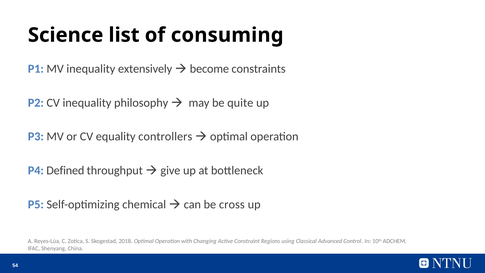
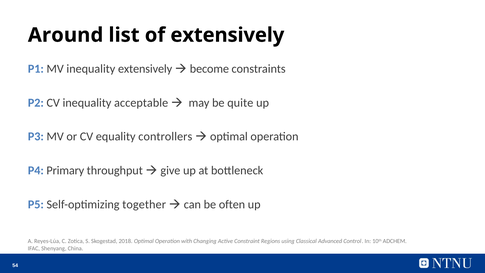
Science: Science -> Around (66, 35)
of consuming: consuming -> extensively (227, 35)
philosophy: philosophy -> acceptable (141, 103)
Defined: Defined -> Primary (65, 170)
chemical: chemical -> together (144, 204)
cross: cross -> often (232, 204)
